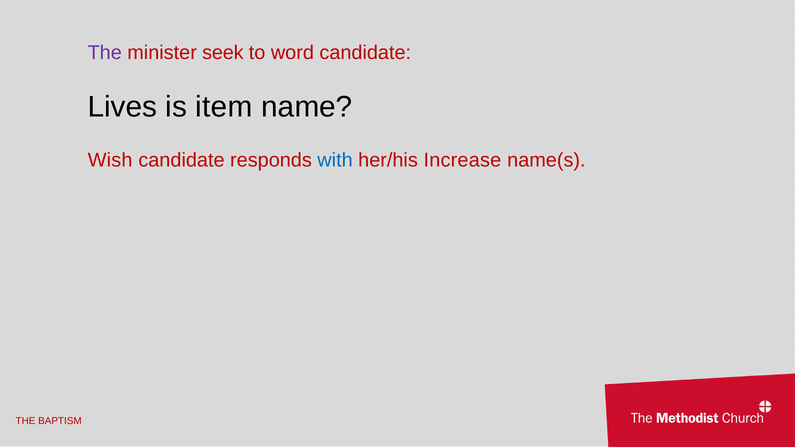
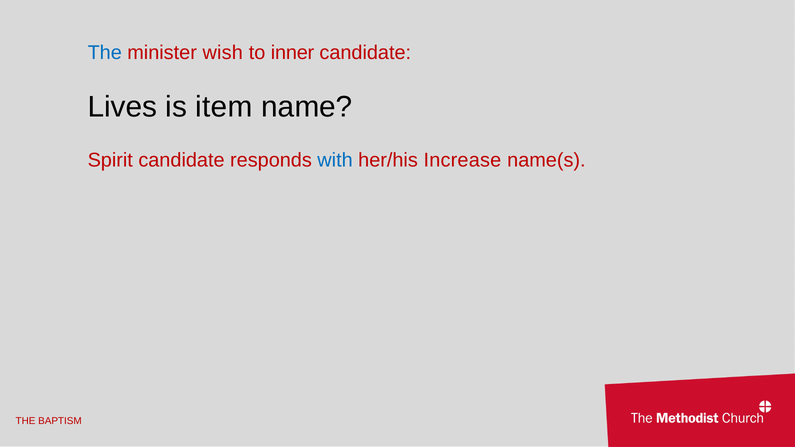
The colour: purple -> blue (105, 53)
seek: seek -> wish (223, 53)
word: word -> inner (293, 53)
Wish: Wish -> Spirit (110, 160)
